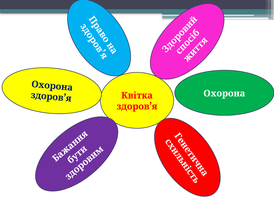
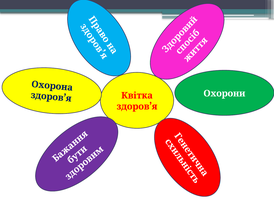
Охорона: Охорона -> Охорони (224, 94)
